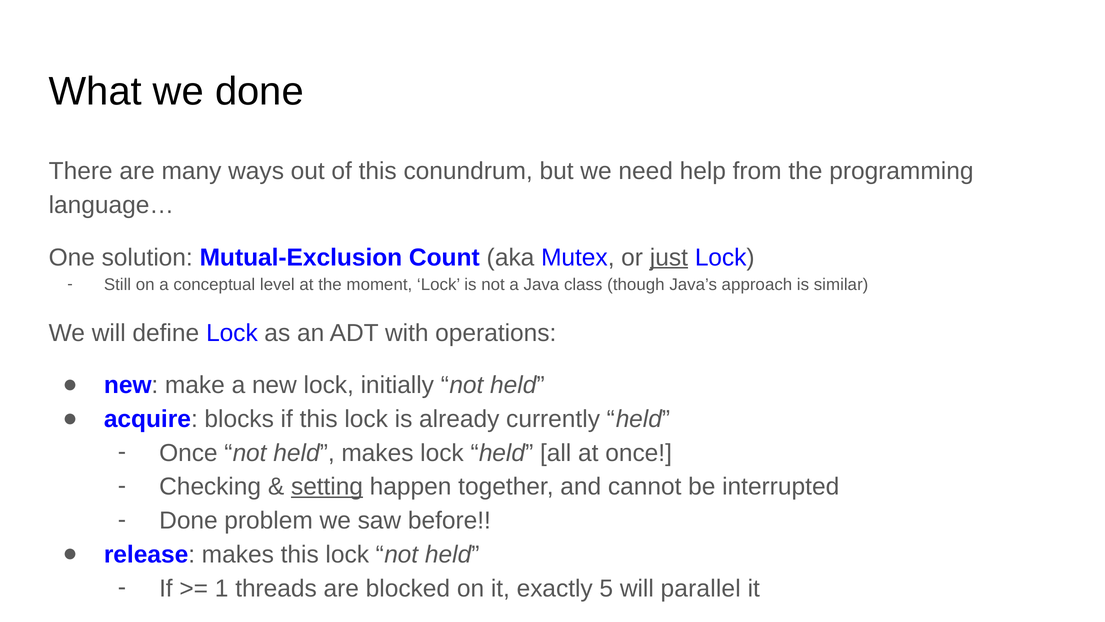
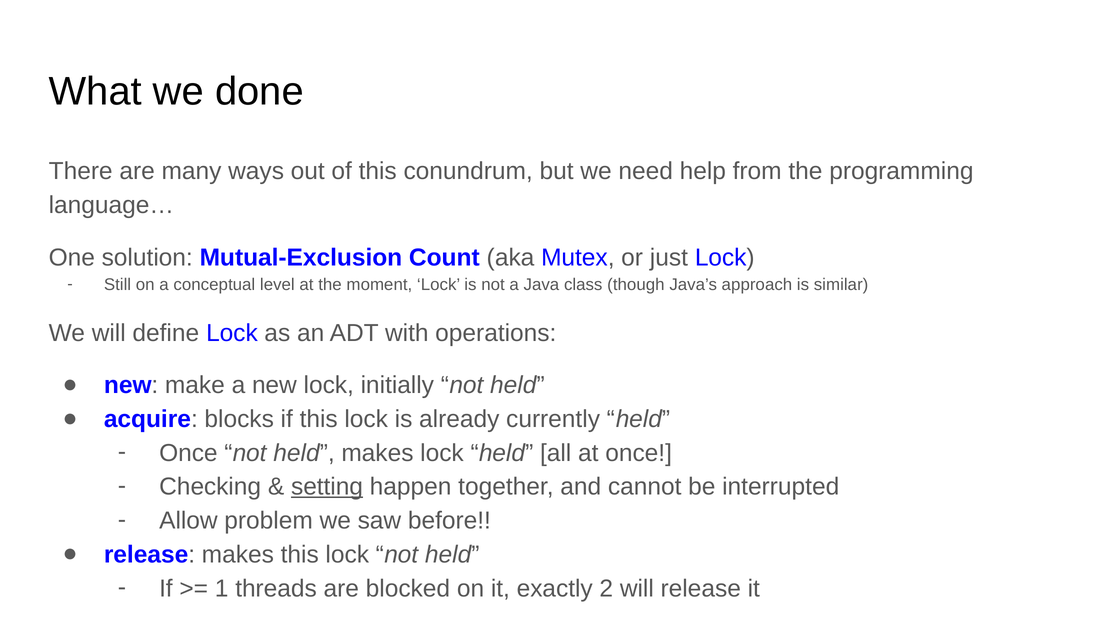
just underline: present -> none (669, 257)
Done: Done -> Allow (188, 520)
5: 5 -> 2 (606, 588)
will parallel: parallel -> release (701, 588)
